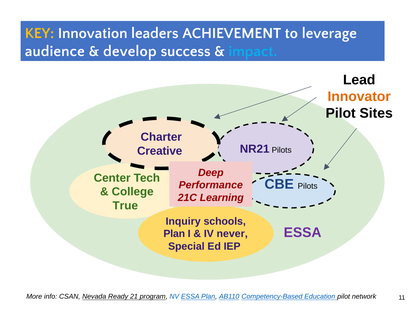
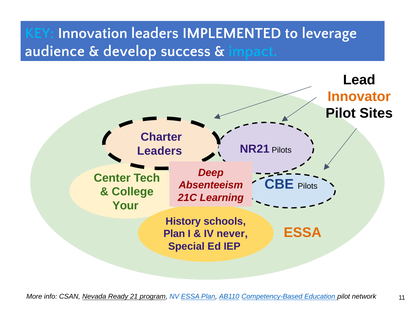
KEY colour: yellow -> light blue (40, 33)
ACHIEVEMENT: ACHIEVEMENT -> IMPLEMENTED (232, 33)
Creative: Creative -> Leaders (160, 151)
Performance: Performance -> Absenteeism (211, 185)
True: True -> Your (125, 206)
Inquiry: Inquiry -> History (183, 221)
ESSA colour: purple -> orange (303, 232)
